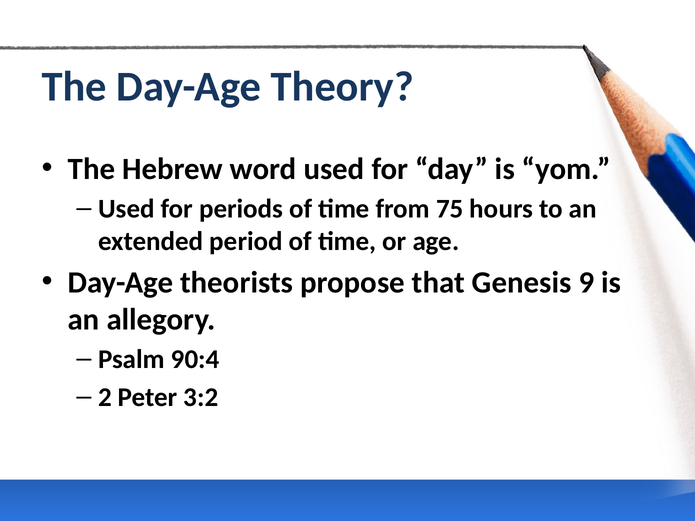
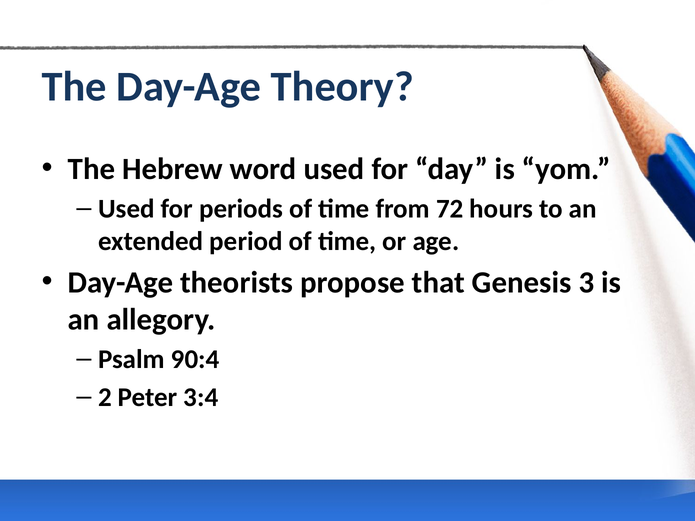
75: 75 -> 72 (450, 209)
9: 9 -> 3 (586, 283)
3:2: 3:2 -> 3:4 (201, 397)
